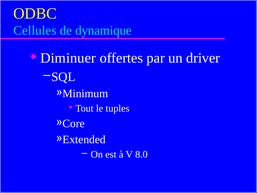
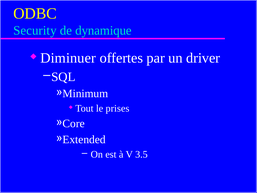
Cellules: Cellules -> Security (35, 30)
tuples: tuples -> prises (118, 108)
8.0: 8.0 -> 3.5 (141, 154)
